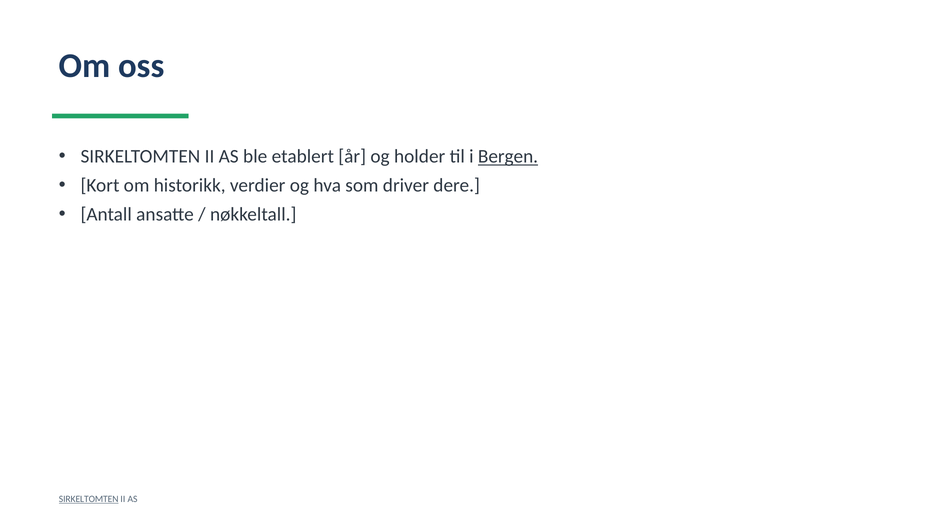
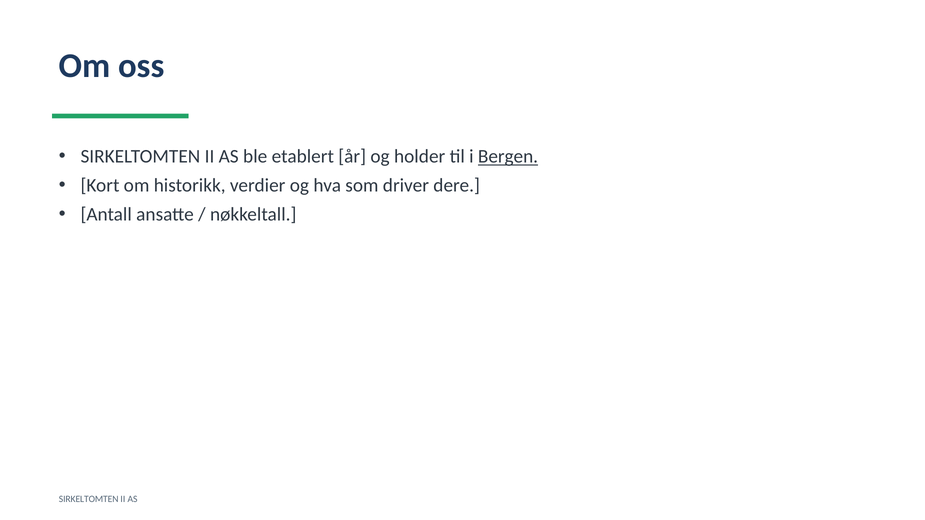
SIRKELTOMTEN underline: present -> none (89, 499)
